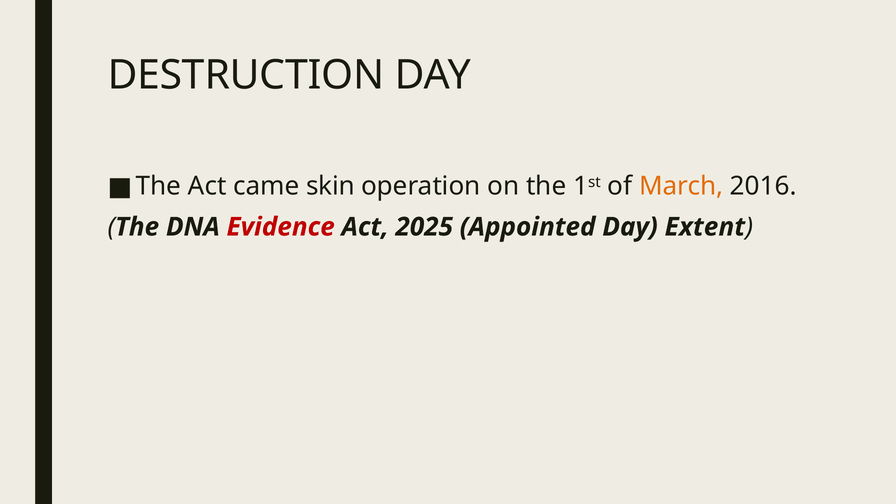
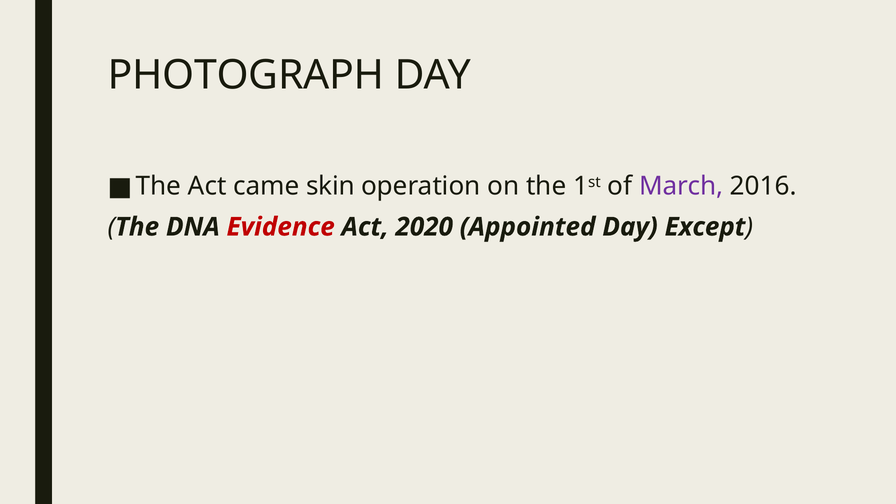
DESTRUCTION: DESTRUCTION -> PHOTOGRAPH (246, 75)
March colour: orange -> purple (681, 186)
2025: 2025 -> 2020 (424, 227)
Extent: Extent -> Except (705, 227)
